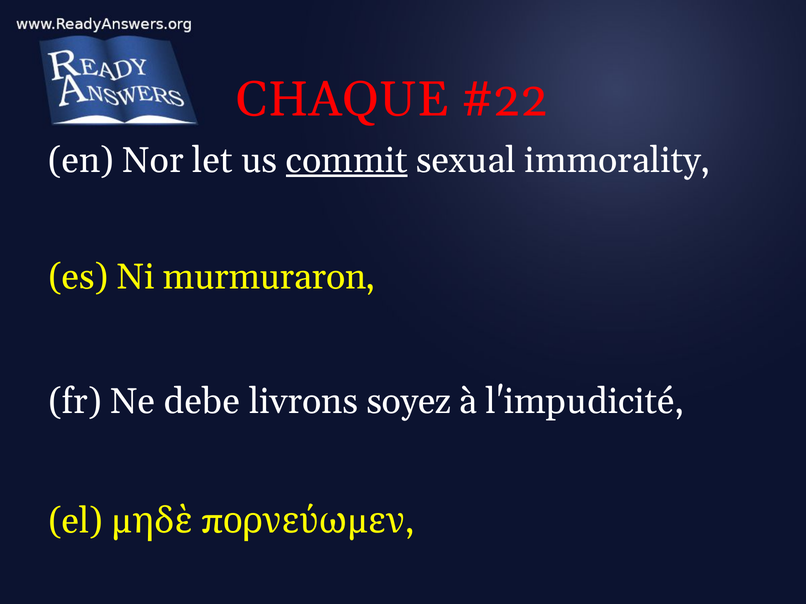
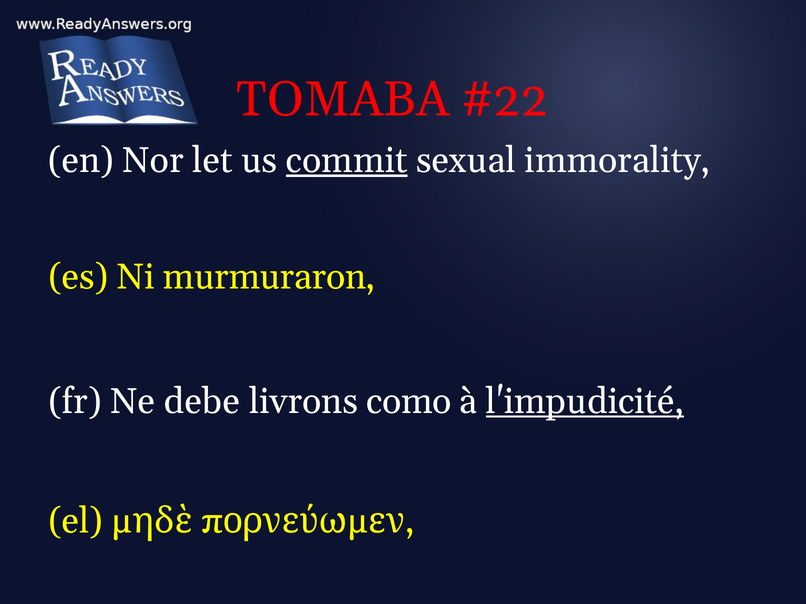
CHAQUE: CHAQUE -> TOMABA (343, 100)
soyez: soyez -> como (409, 402)
l'impudicité underline: none -> present (585, 402)
